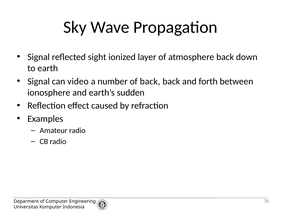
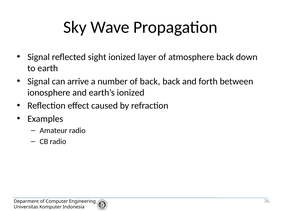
video: video -> arrive (78, 81)
earth’s sudden: sudden -> ionized (131, 92)
